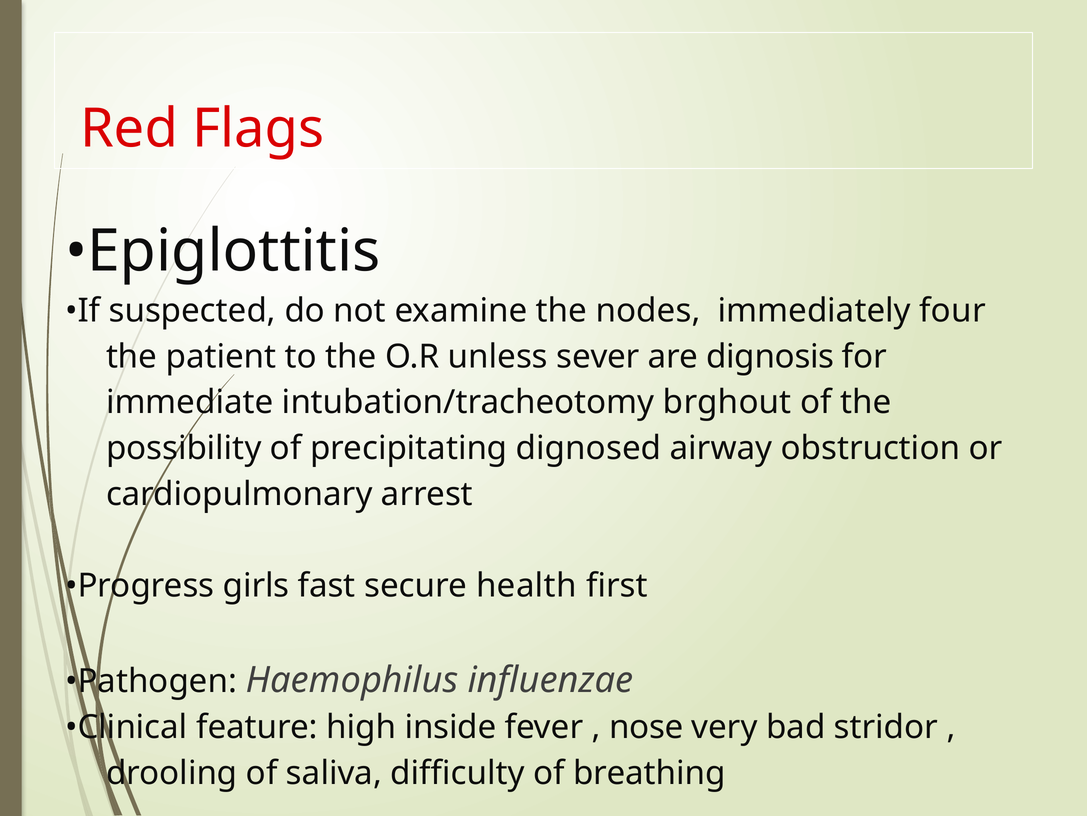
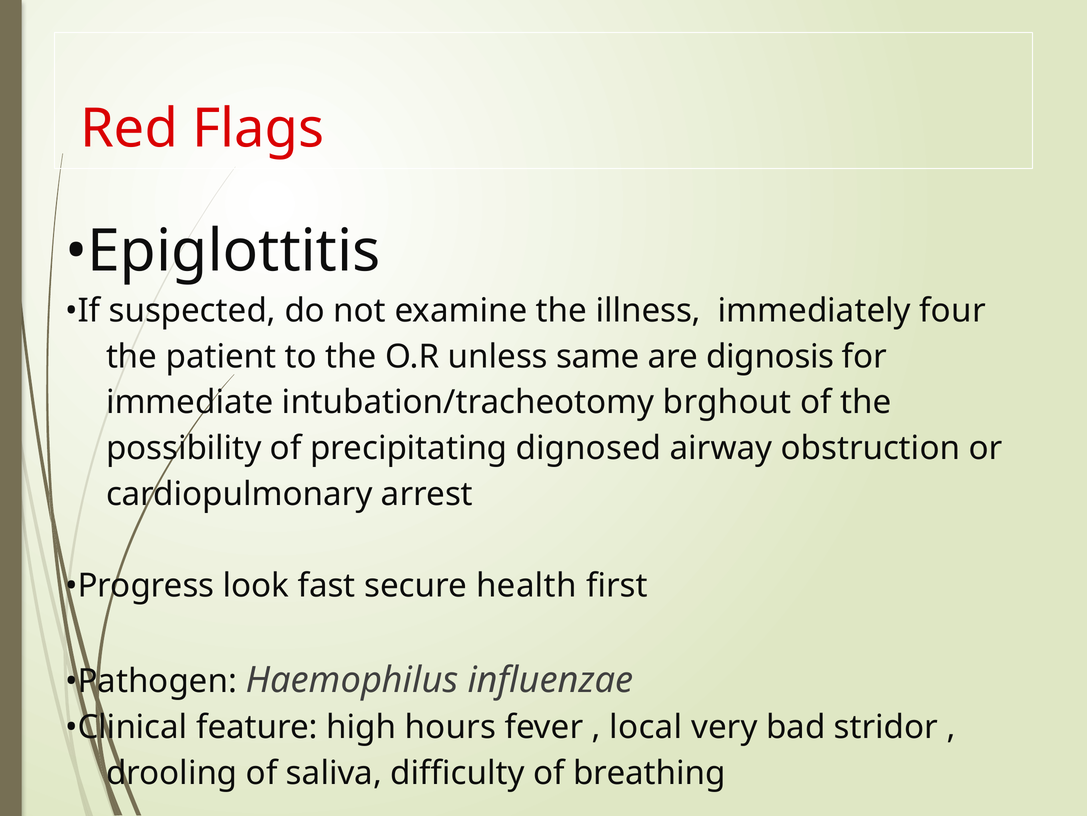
nodes: nodes -> illness (648, 311)
sever: sever -> same (598, 356)
girls: girls -> look (256, 585)
inside: inside -> hours (450, 727)
nose: nose -> local (646, 727)
